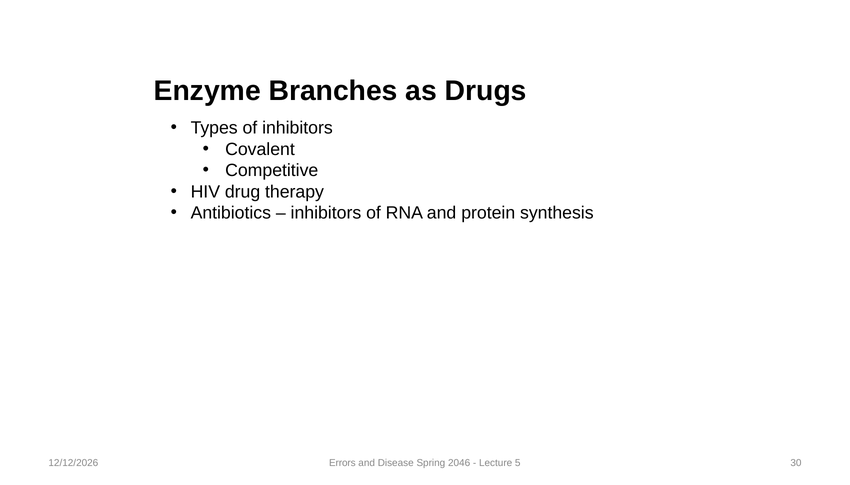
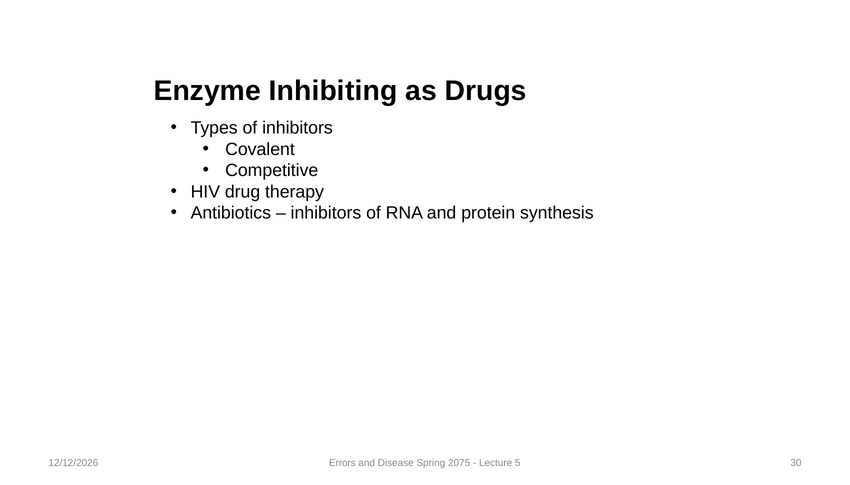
Branches: Branches -> Inhibiting (333, 91)
2046: 2046 -> 2075 (459, 463)
